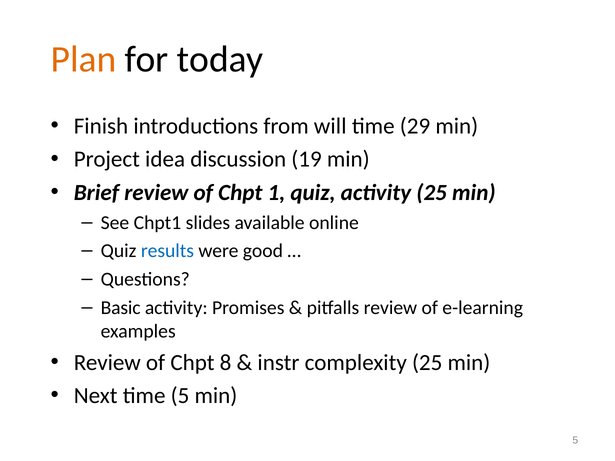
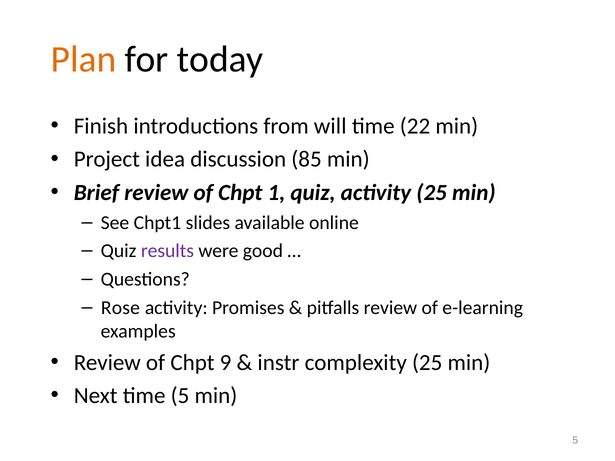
29: 29 -> 22 (415, 126)
19: 19 -> 85 (307, 159)
results colour: blue -> purple (167, 251)
Basic: Basic -> Rose (120, 308)
8: 8 -> 9 (226, 363)
